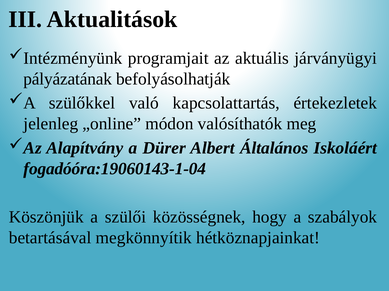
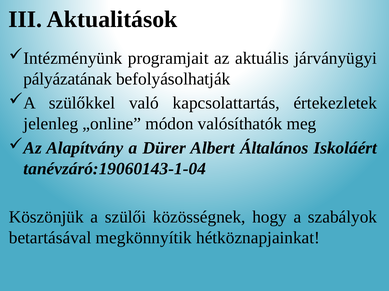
fogadóóra:19060143-1-04: fogadóóra:19060143-1-04 -> tanévzáró:19060143-1-04 (115, 169)
